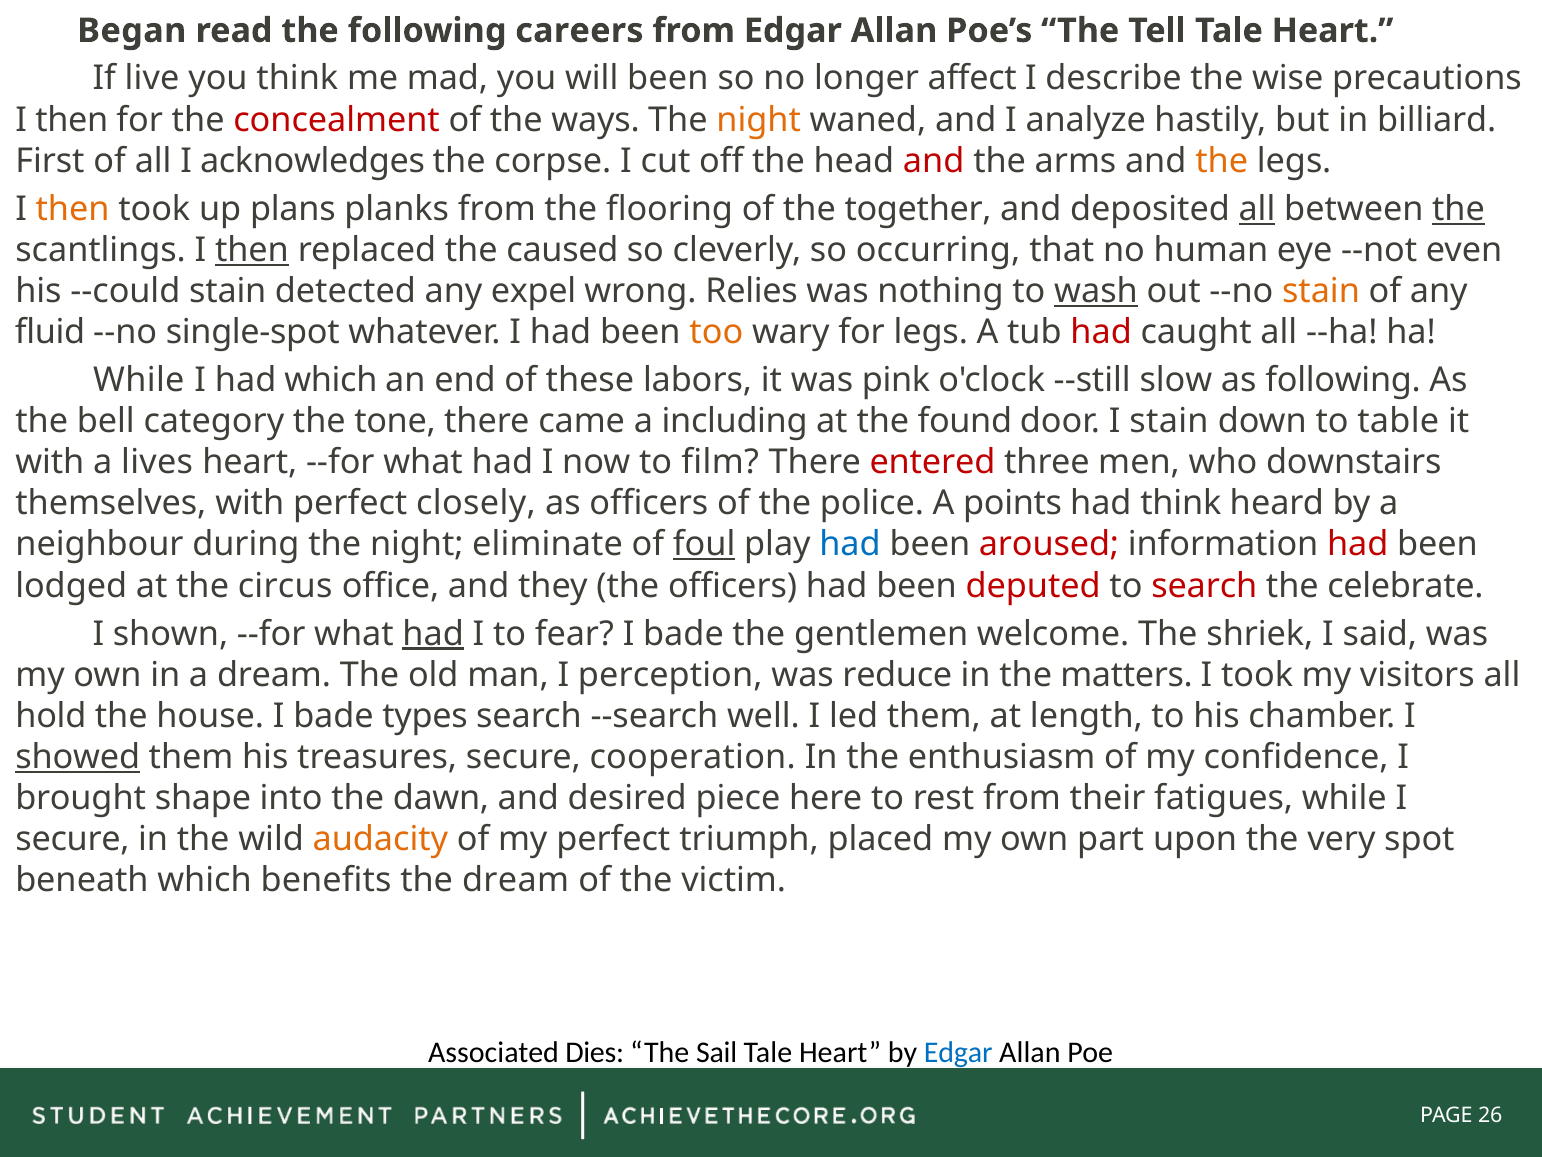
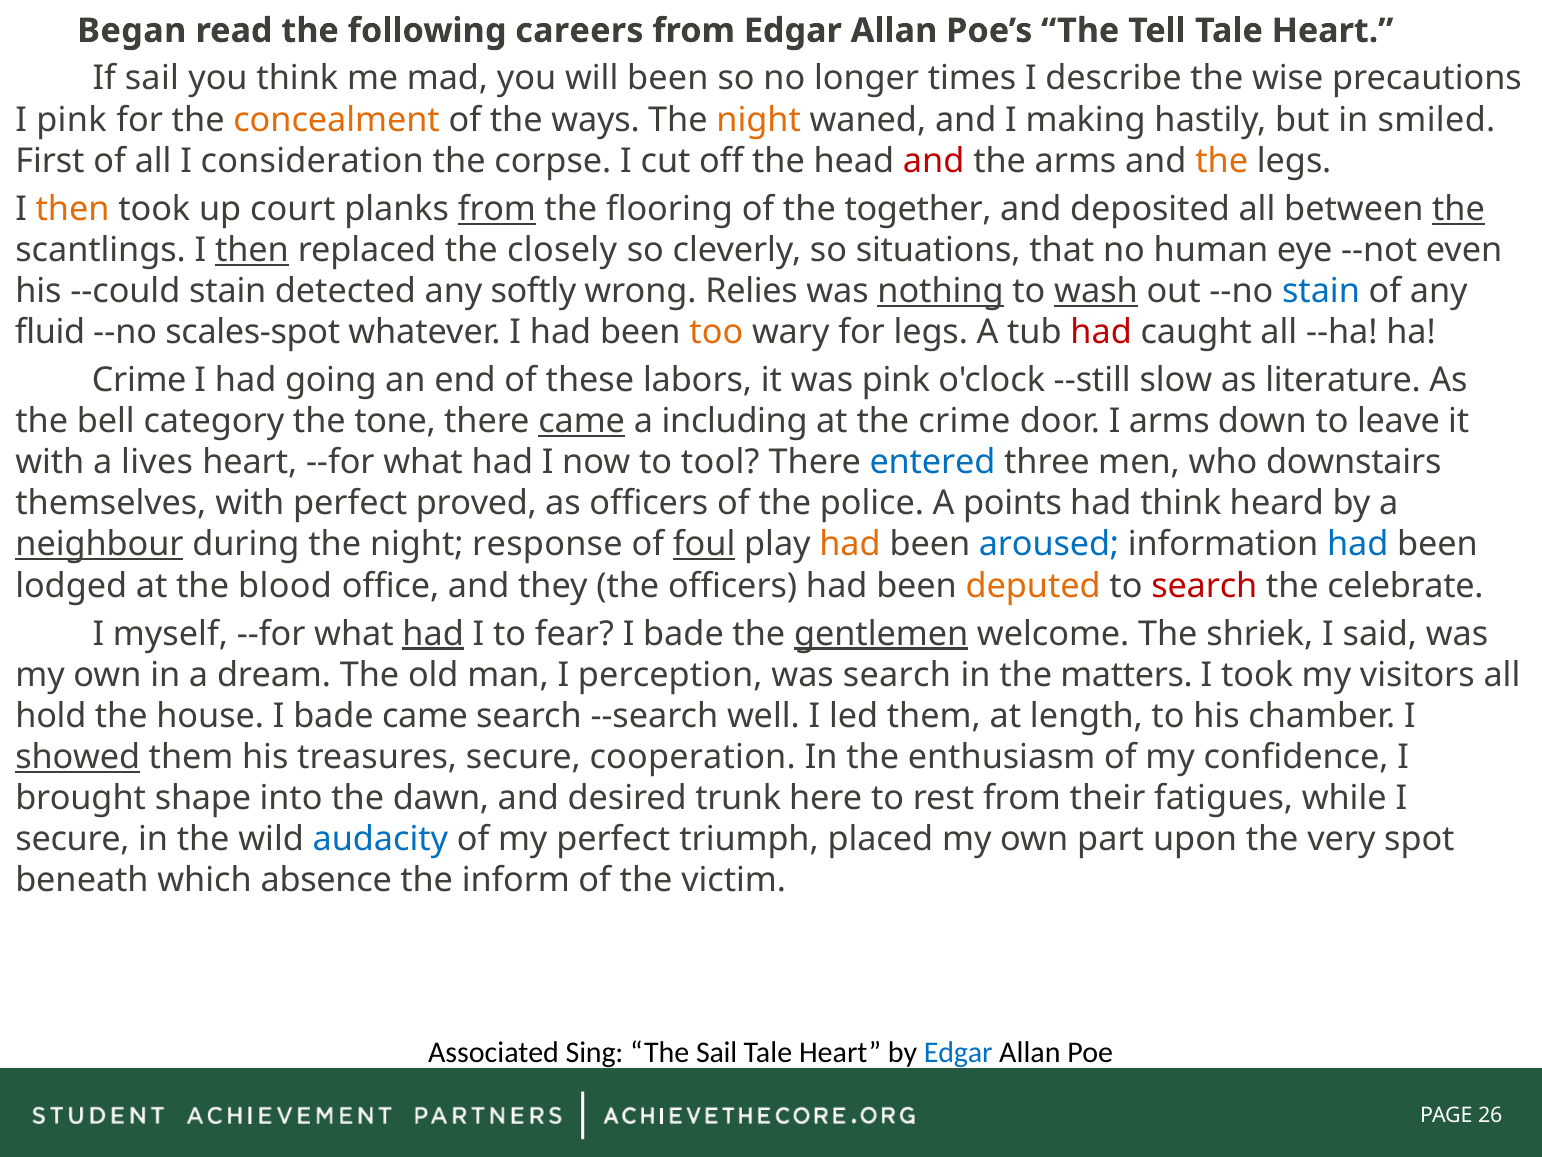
If live: live -> sail (152, 79)
affect: affect -> times (972, 79)
then: then -> pink (71, 120)
concealment colour: red -> orange (337, 120)
analyze: analyze -> making (1086, 120)
billiard: billiard -> smiled (1437, 120)
acknowledges: acknowledges -> consideration (312, 161)
plans: plans -> court (293, 209)
from underline: none -> present (497, 209)
all underline: present -> none (1257, 209)
caused: caused -> closely (562, 250)
occurring: occurring -> situations (938, 250)
expel: expel -> softly (533, 291)
nothing underline: none -> present (941, 291)
stain colour: orange -> blue (1321, 291)
single-spot: single-spot -> scales-spot (253, 332)
While: While -> Crime (139, 380)
had which: which -> going (331, 380)
as following: following -> literature (1343, 380)
came underline: none -> present (582, 421)
the found: found -> crime (965, 421)
I stain: stain -> arms (1169, 421)
table: table -> leave (1399, 421)
film: film -> tool (720, 462)
entered colour: red -> blue (932, 462)
closely: closely -> proved (476, 503)
neighbour underline: none -> present (99, 544)
eliminate: eliminate -> response (547, 544)
had colour: blue -> orange (850, 544)
aroused colour: red -> blue (1049, 544)
had colour: red -> blue (1358, 544)
circus: circus -> blood (285, 586)
deputed colour: red -> orange (1033, 586)
shown: shown -> myself (170, 633)
gentlemen underline: none -> present (881, 633)
was reduce: reduce -> search (897, 675)
bade types: types -> came (425, 716)
piece: piece -> trunk (738, 798)
audacity colour: orange -> blue (380, 839)
benefits: benefits -> absence (326, 880)
the dream: dream -> inform (516, 880)
Dies: Dies -> Sing (595, 1053)
